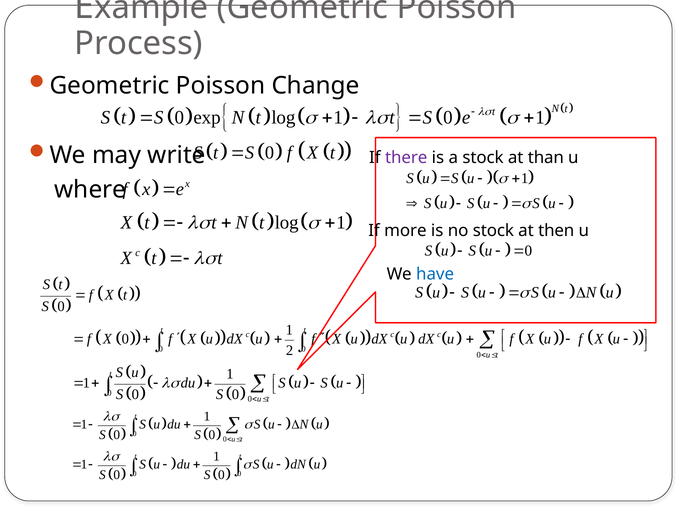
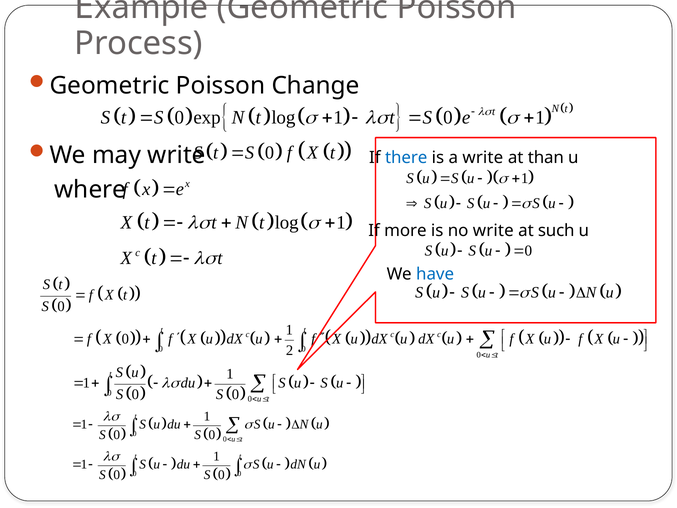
there colour: purple -> blue (406, 157)
a stock: stock -> write (483, 157)
no stock: stock -> write (493, 231)
then: then -> such (556, 231)
